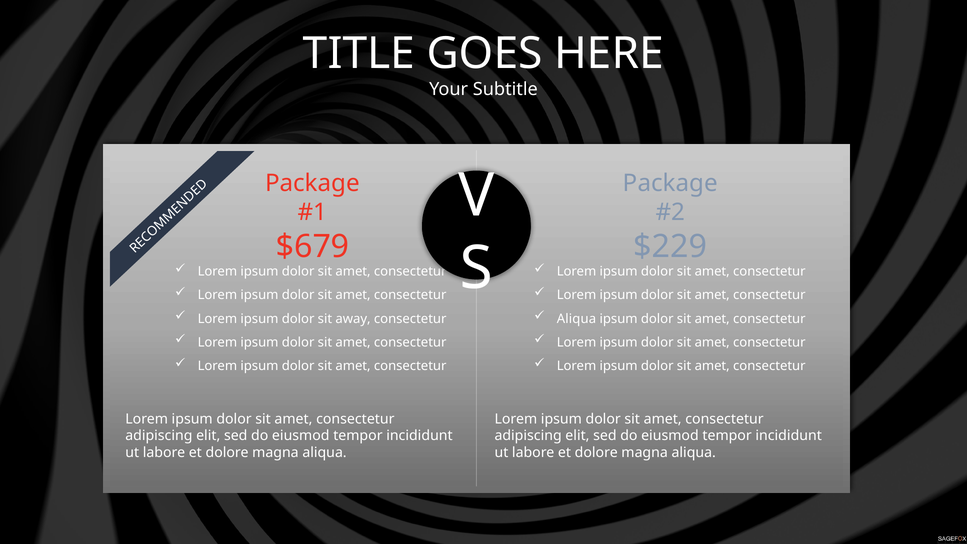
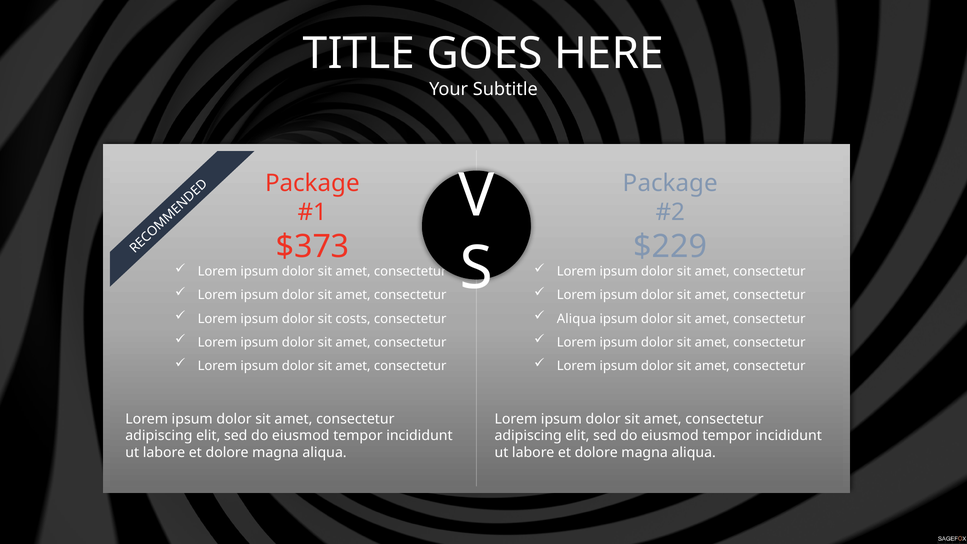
$679: $679 -> $373 (313, 247)
away: away -> costs (353, 319)
